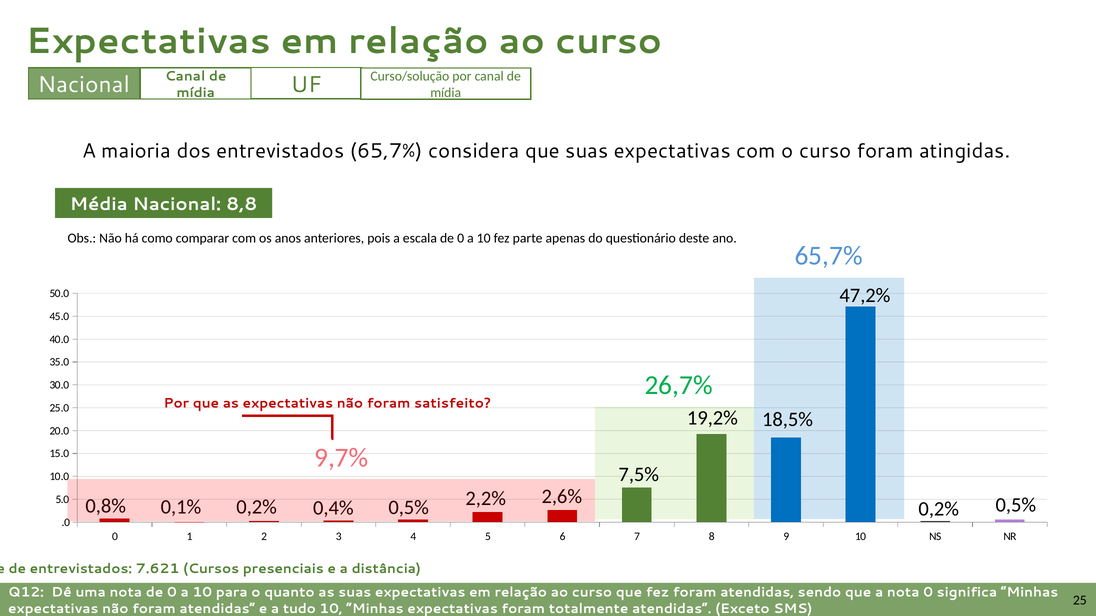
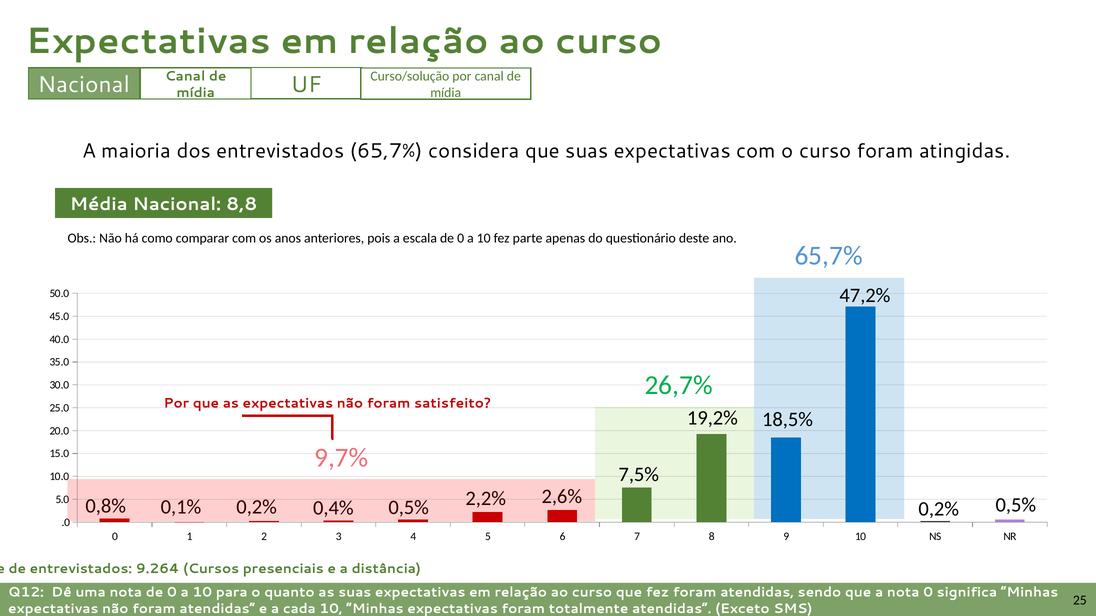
7.621: 7.621 -> 9.264 (158, 569)
tudo: tudo -> cada (299, 609)
